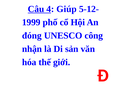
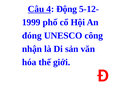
Giúp: Giúp -> Động (67, 9)
